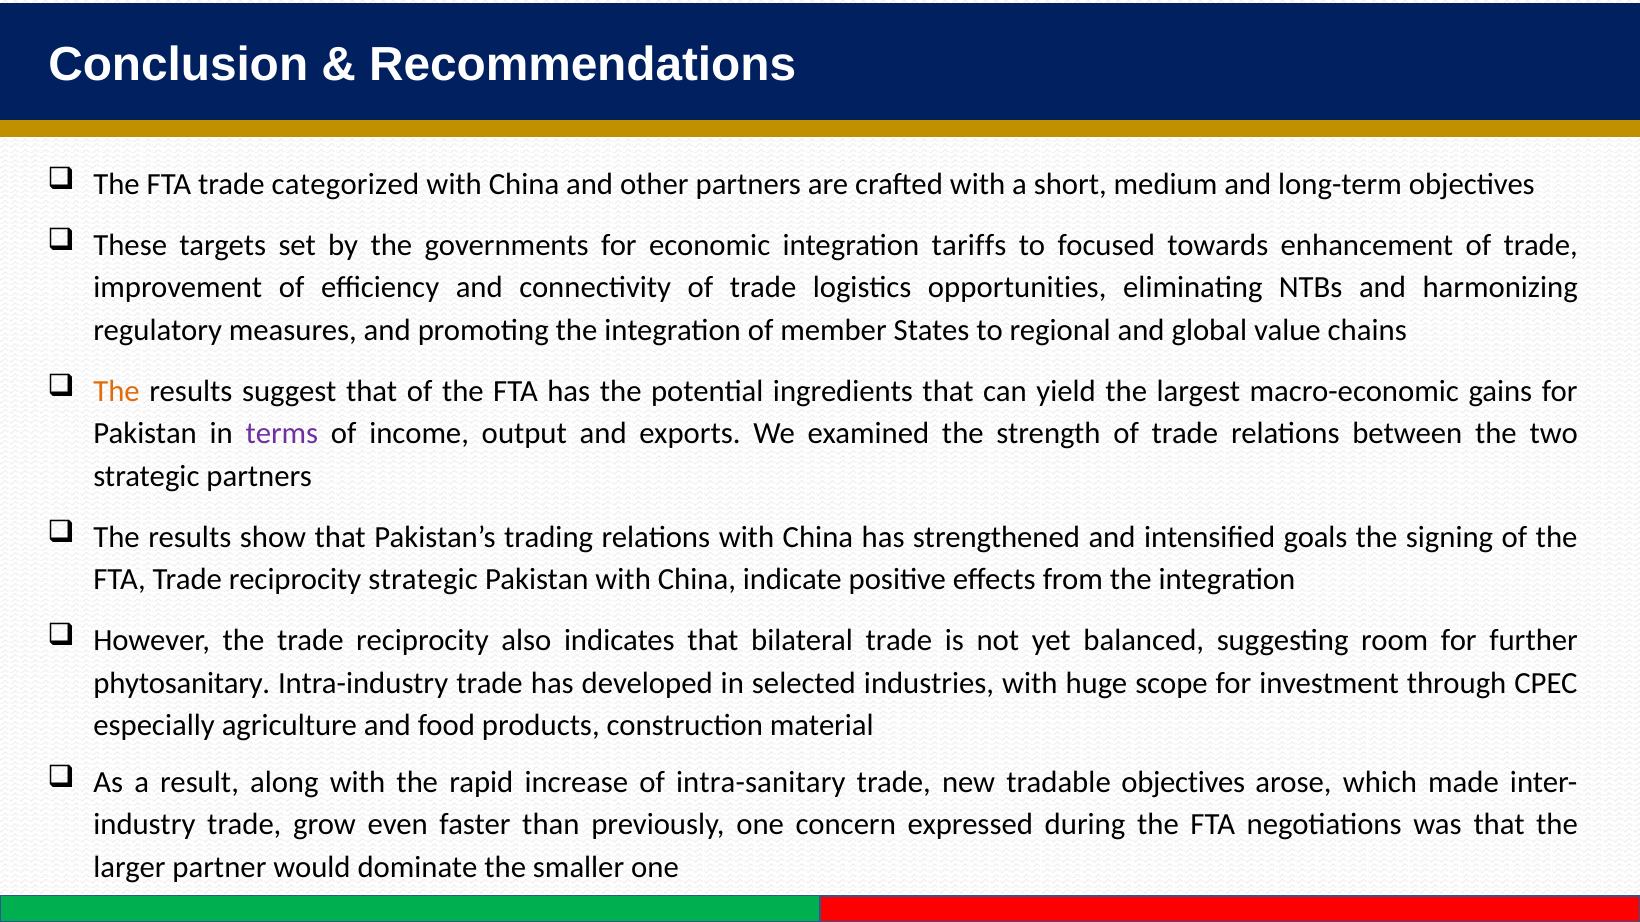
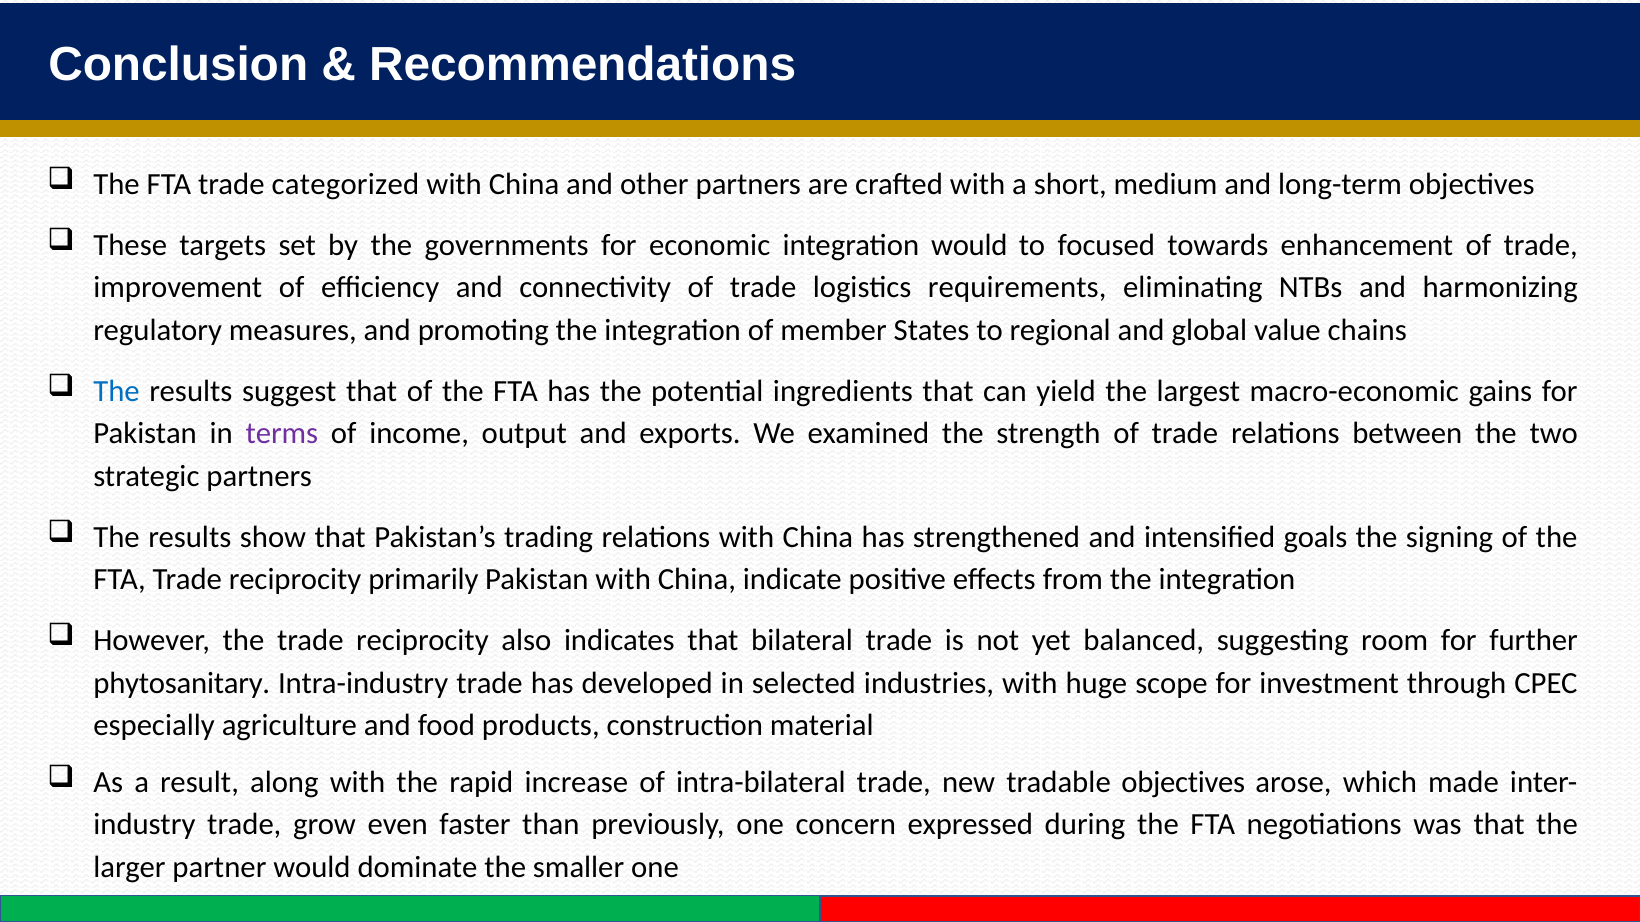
integration tariffs: tariffs -> would (969, 245)
opportunities: opportunities -> requirements (1017, 288)
The colour: orange -> blue (117, 391)
reciprocity strategic: strategic -> primarily (423, 580)
intra-sanitary: intra-sanitary -> intra-bilateral (761, 783)
